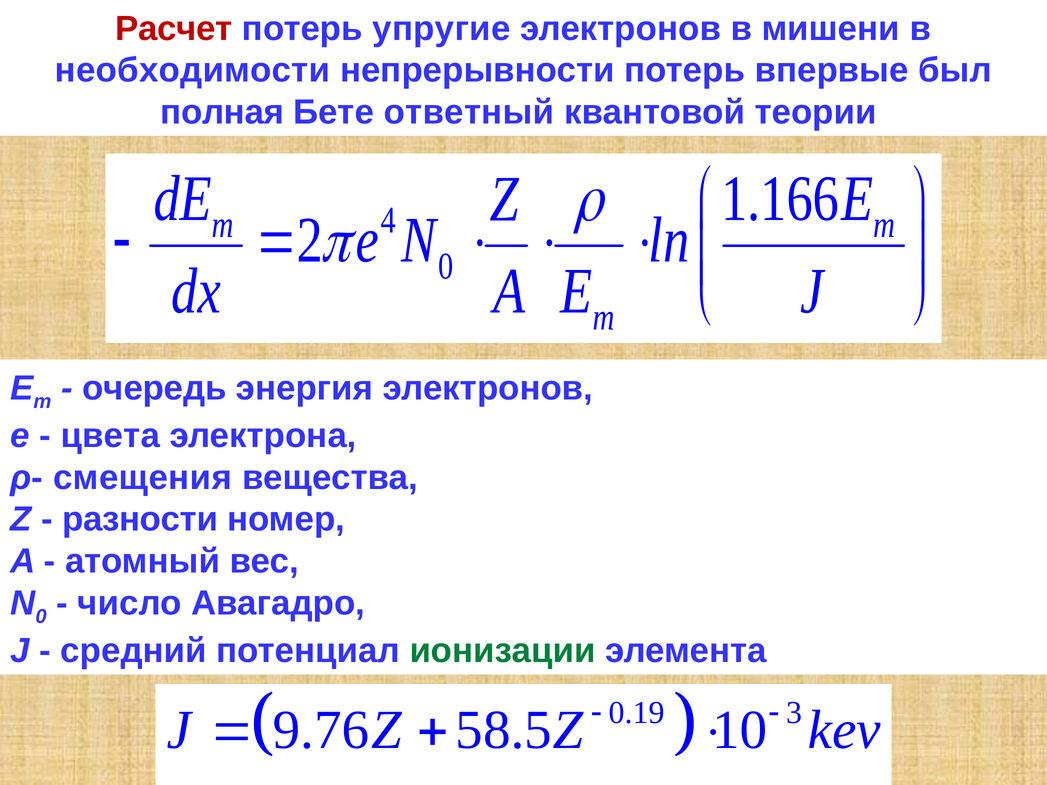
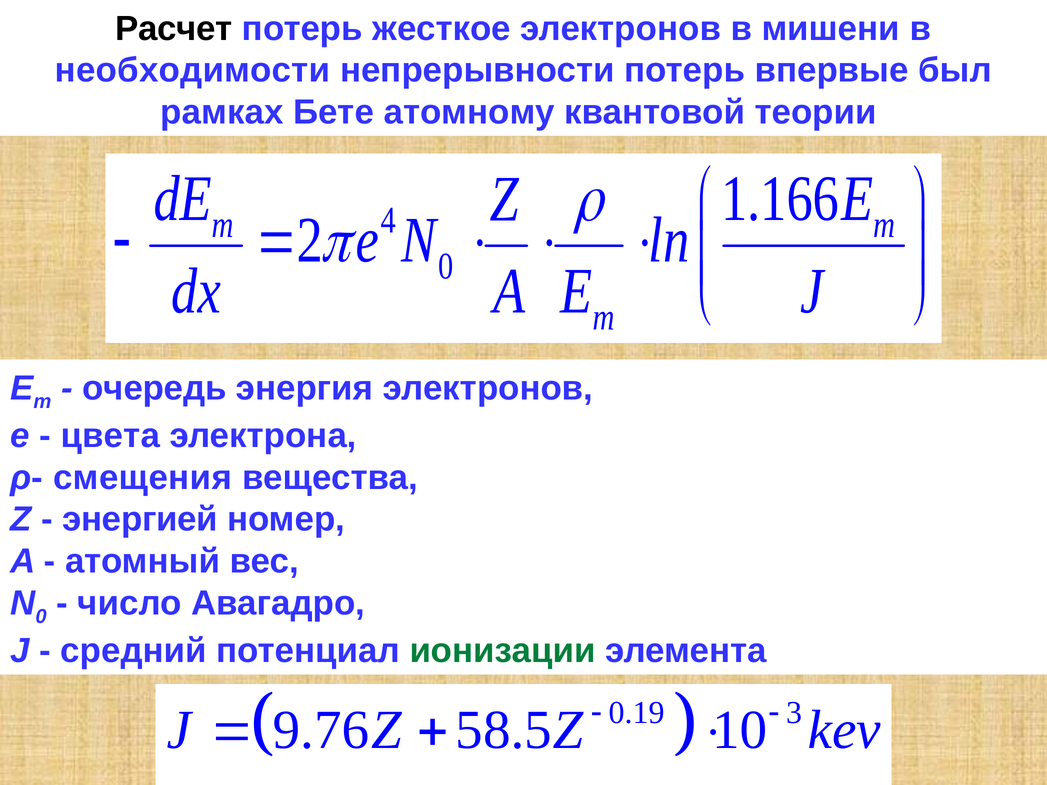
Расчет colour: red -> black (174, 29)
упругие: упругие -> жесткое (442, 29)
полная: полная -> рамках (222, 112)
ответный: ответный -> атомному (469, 112)
разности: разности -> энергией (140, 520)
